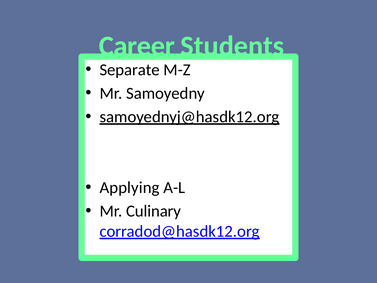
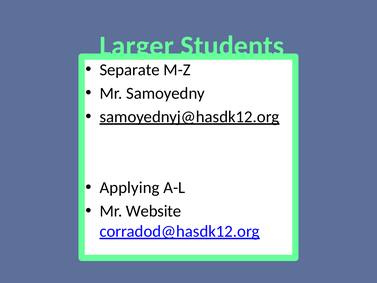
Career: Career -> Larger (137, 46)
Culinary: Culinary -> Website (154, 211)
